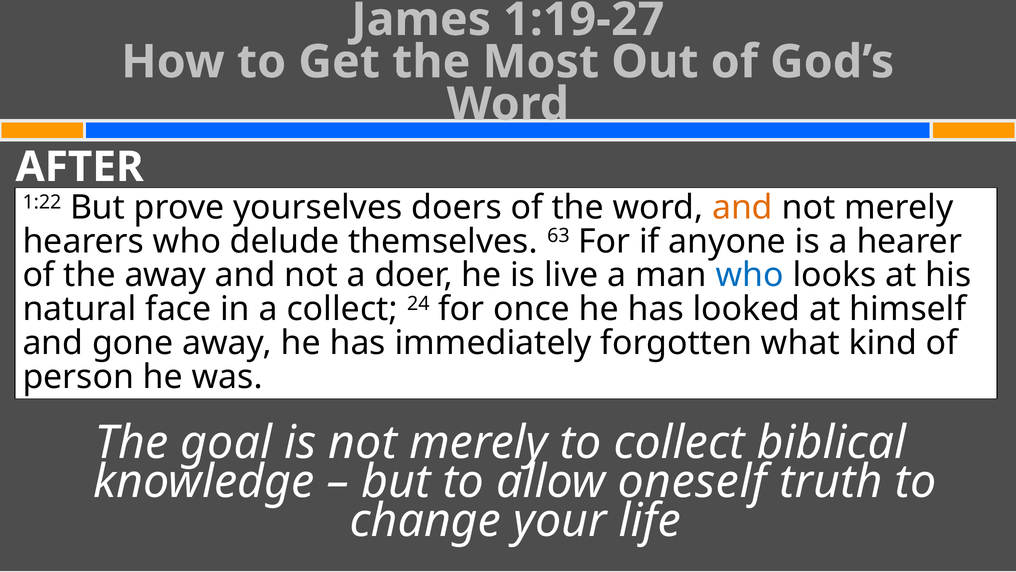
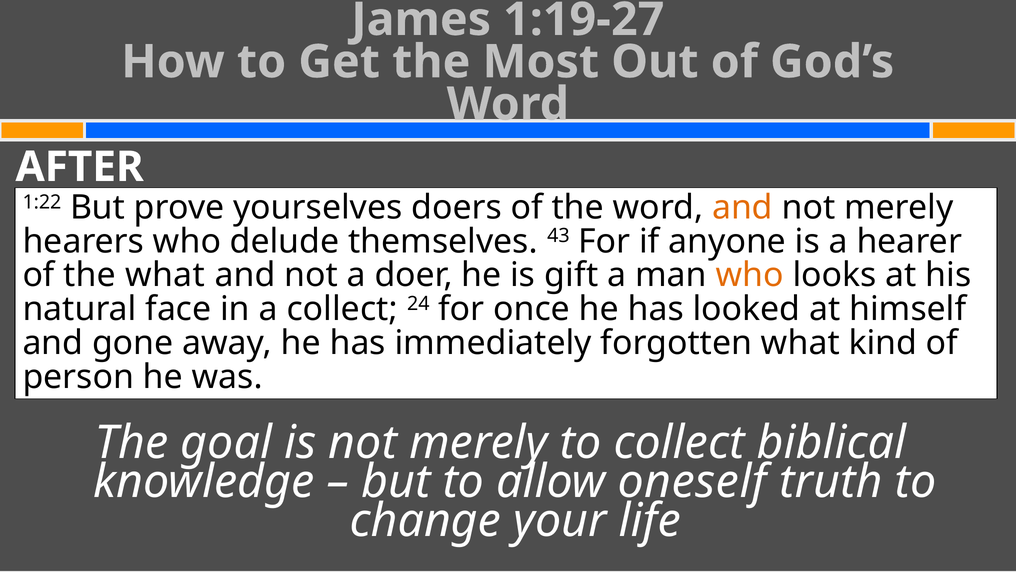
63: 63 -> 43 (558, 236)
the away: away -> what (165, 275)
live: live -> gift (571, 275)
who colour: blue -> orange (750, 275)
